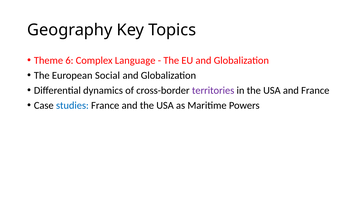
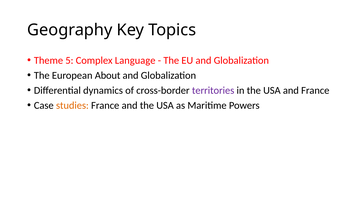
6: 6 -> 5 (69, 60)
Social: Social -> About (108, 75)
studies colour: blue -> orange (72, 105)
